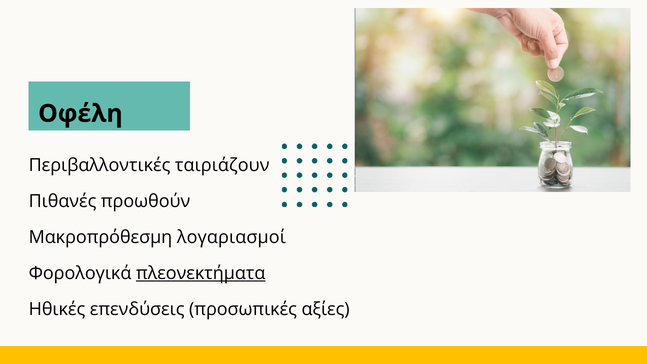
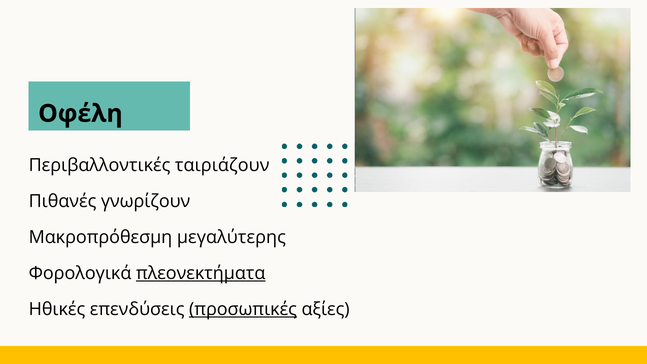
προωθούν: προωθούν -> γνωρίζουν (146, 201)
λογαριασμοί: λογαριασμοί -> μεγαλύτερης (231, 237)
προσωπικές underline: none -> present (243, 309)
